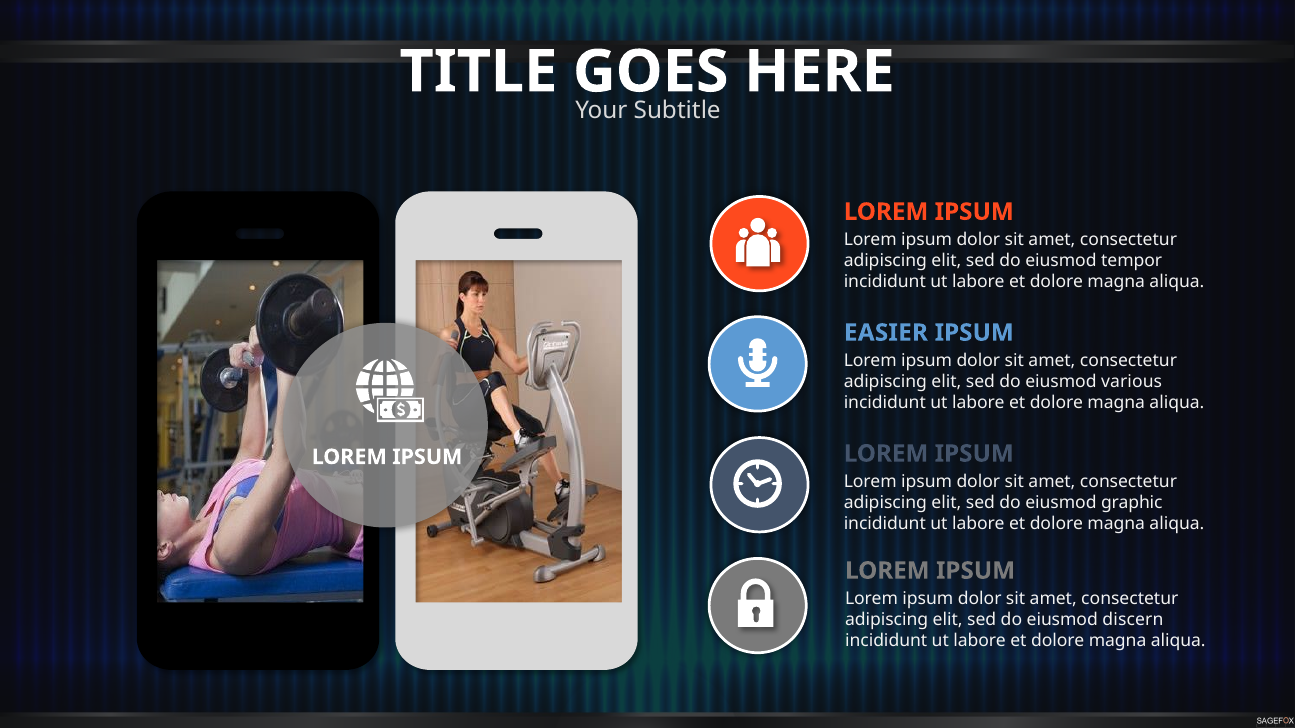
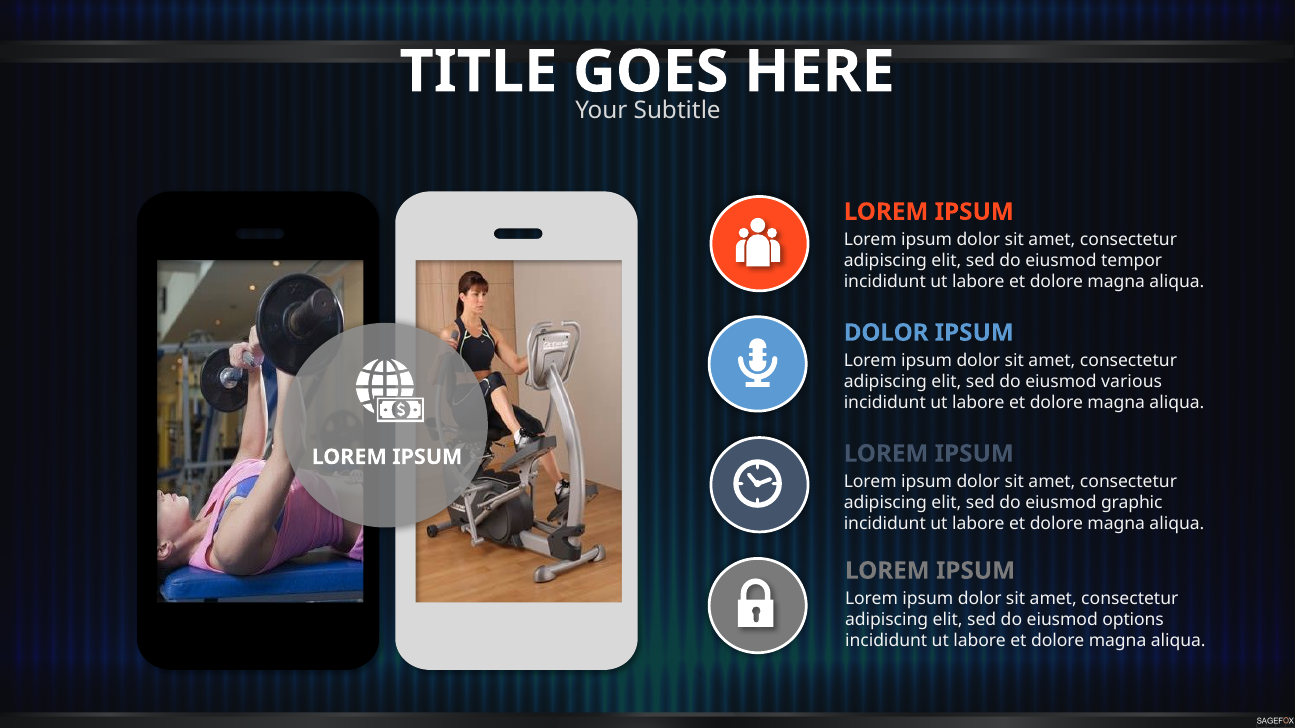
EASIER: EASIER -> DOLOR (886, 333)
discern: discern -> options (1133, 620)
